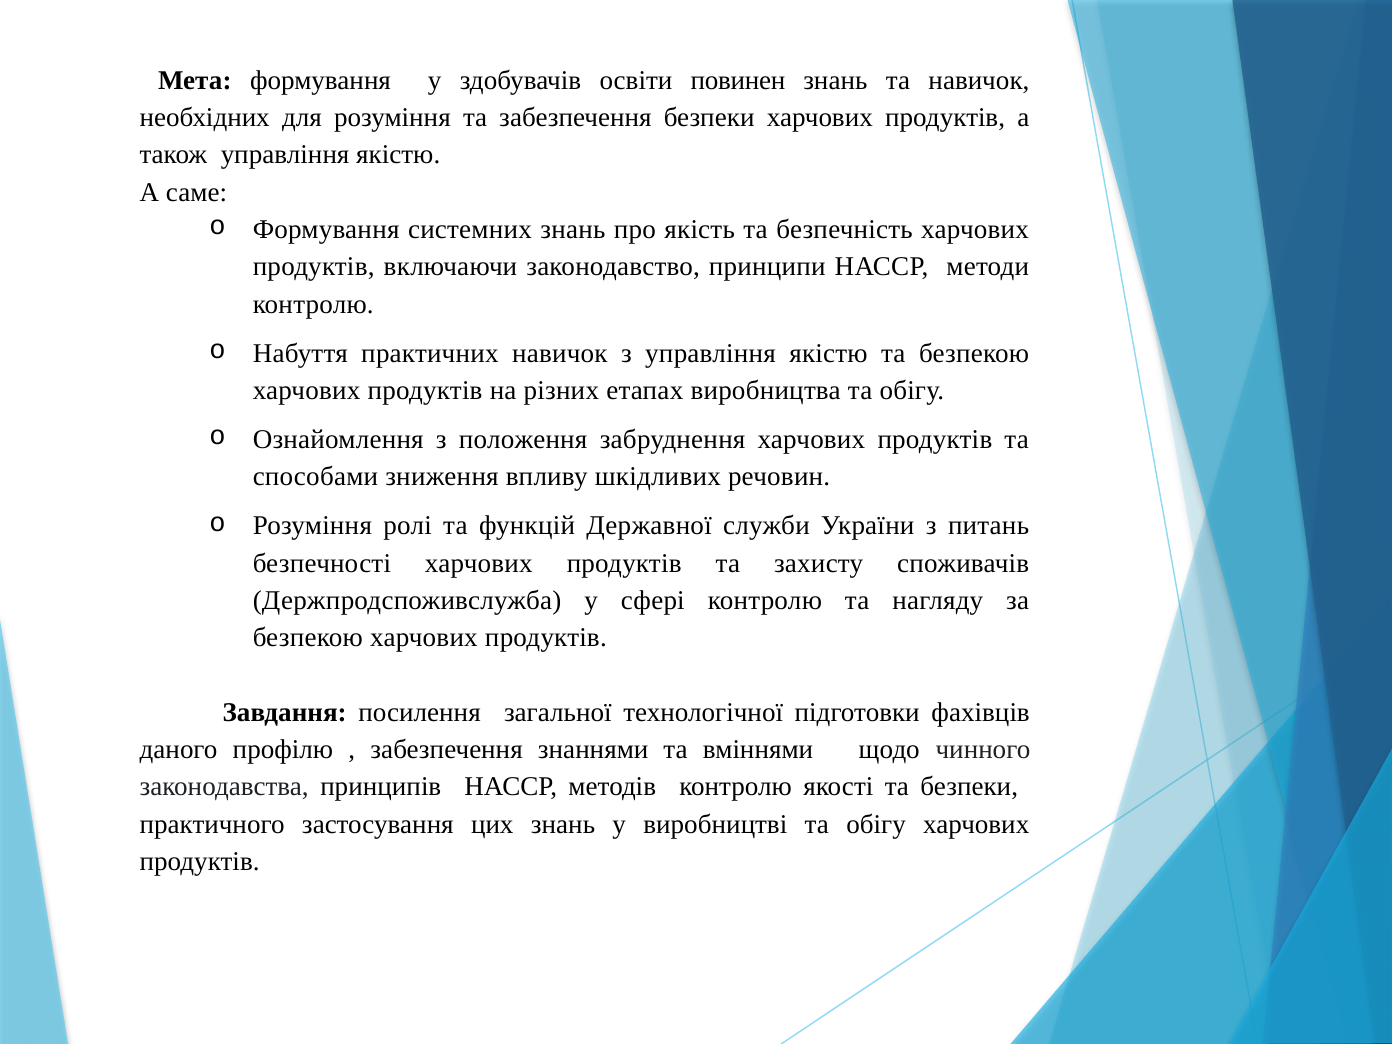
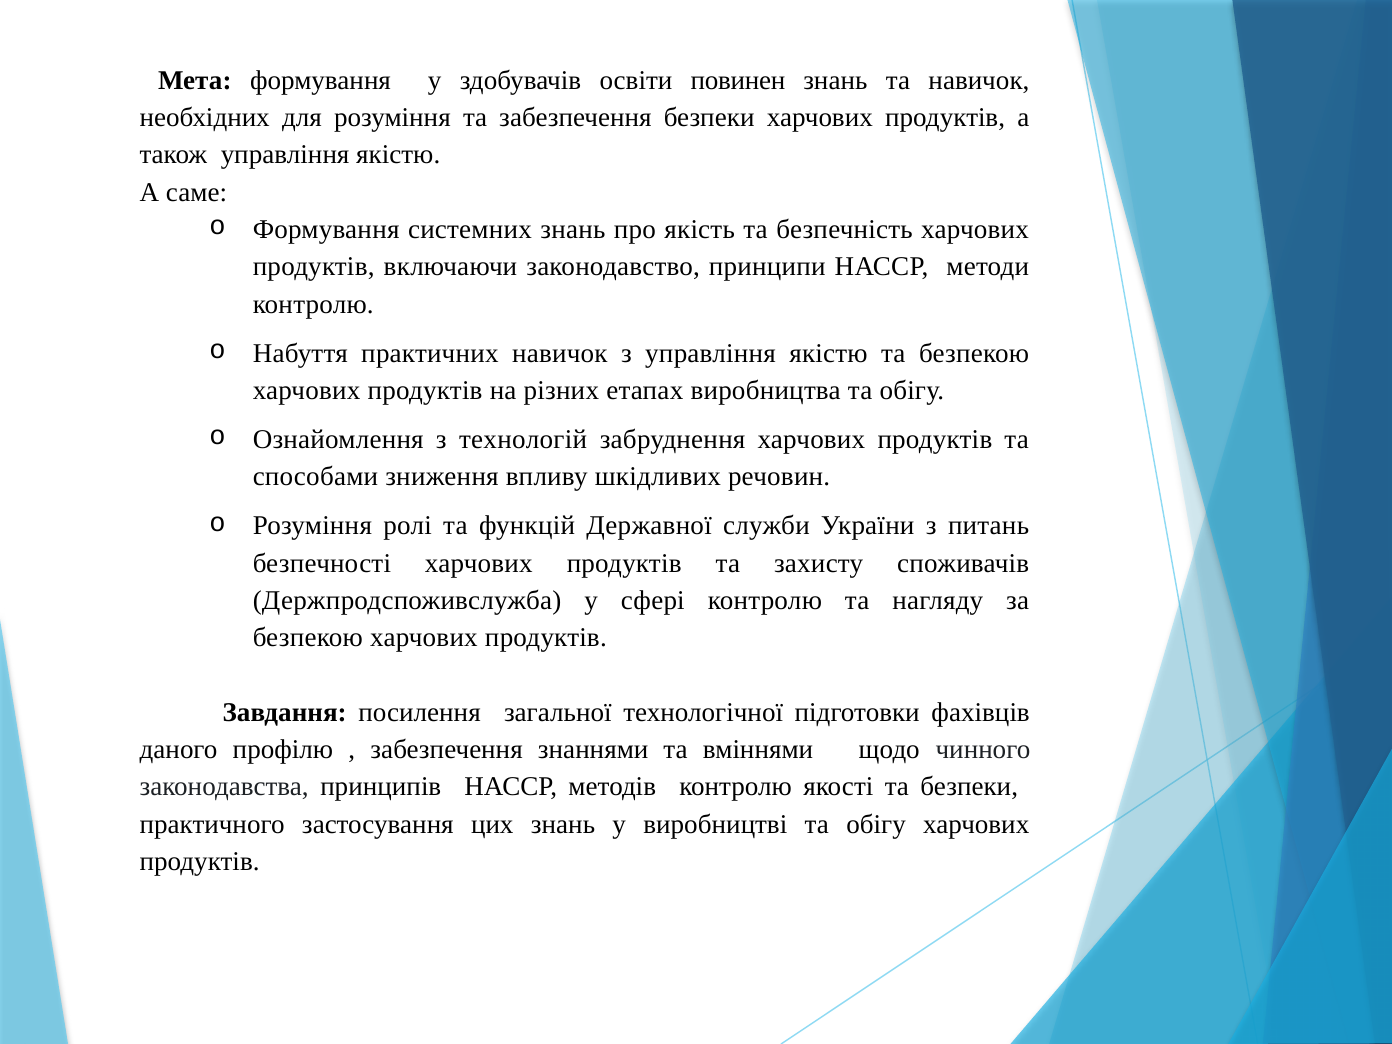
положення: положення -> технологій (523, 440)
